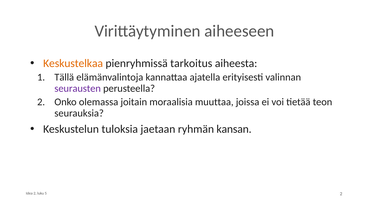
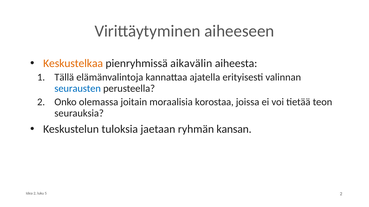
tarkoitus: tarkoitus -> aikavälin (191, 63)
seurausten colour: purple -> blue (78, 89)
muuttaa: muuttaa -> korostaa (214, 102)
